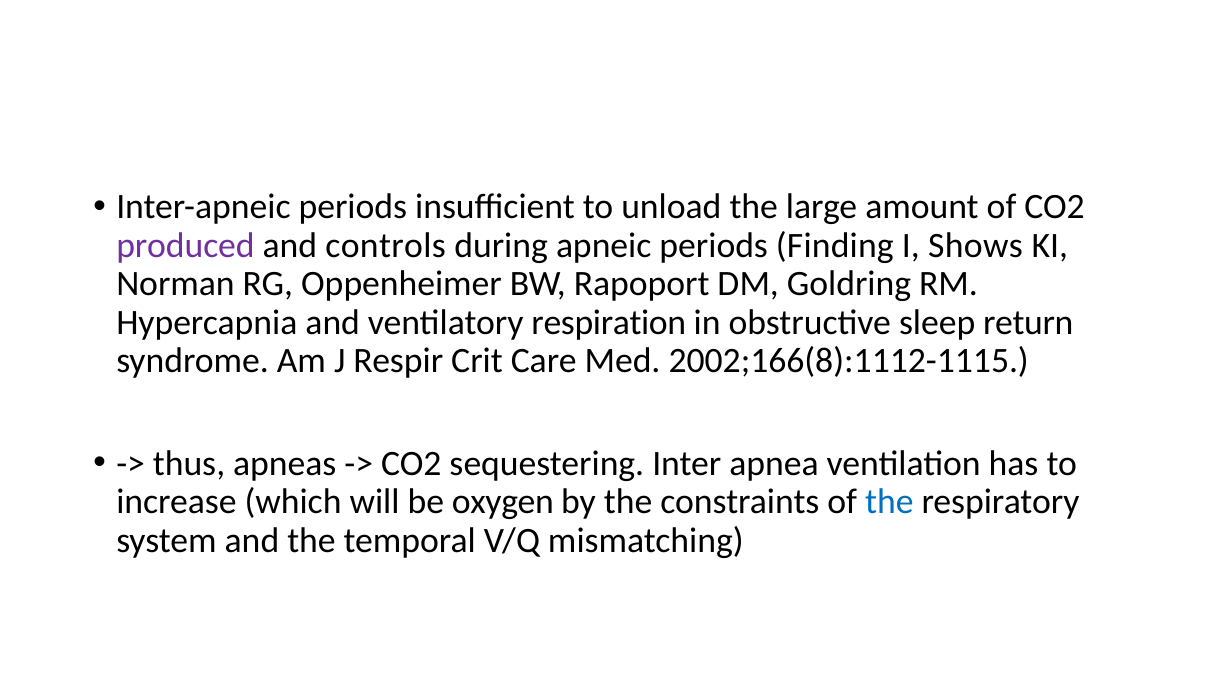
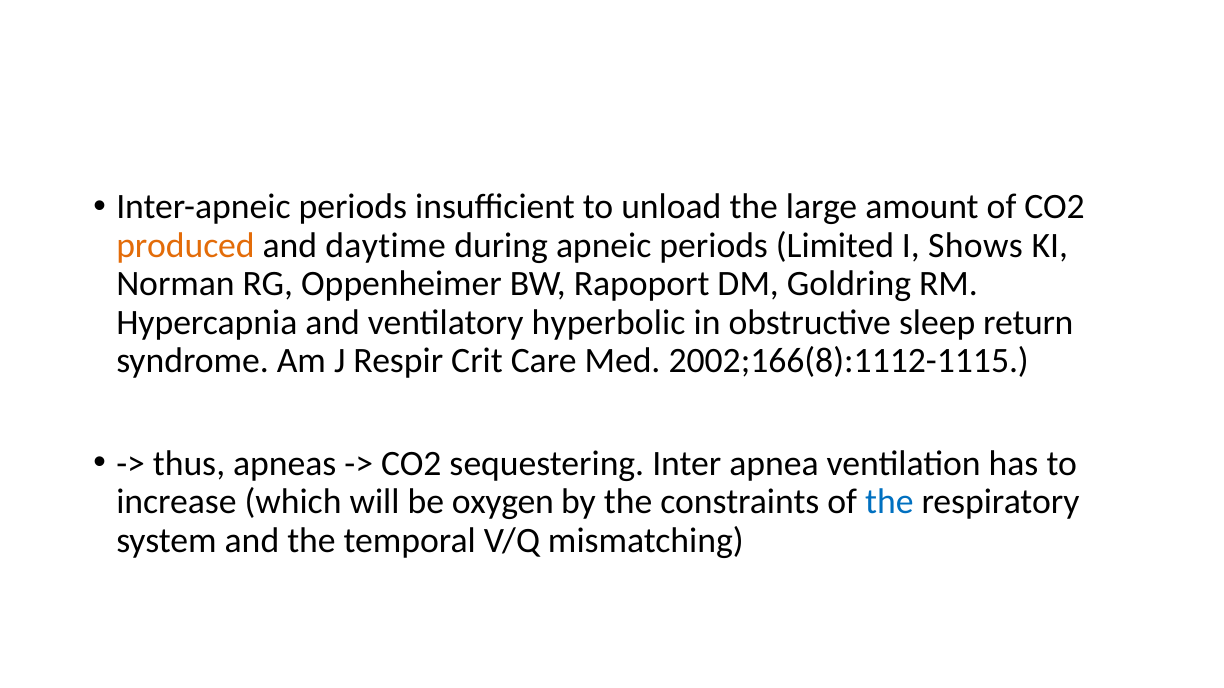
produced colour: purple -> orange (185, 246)
controls: controls -> daytime (386, 246)
Finding: Finding -> Limited (835, 246)
respiration: respiration -> hyperbolic (609, 323)
